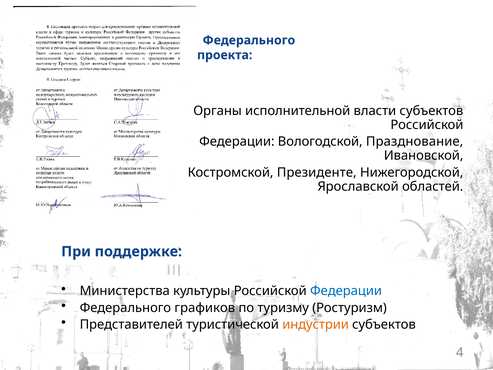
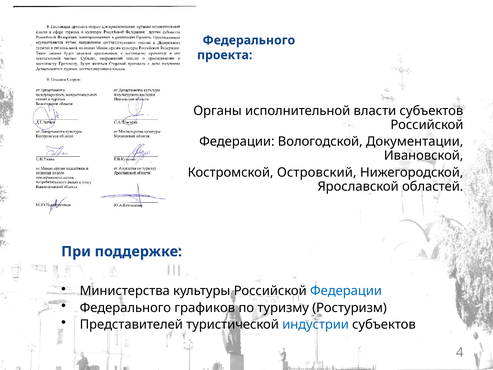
Празднование: Празднование -> Документации (415, 141)
Президенте: Президенте -> Островский (317, 172)
индустрии colour: orange -> blue (316, 324)
